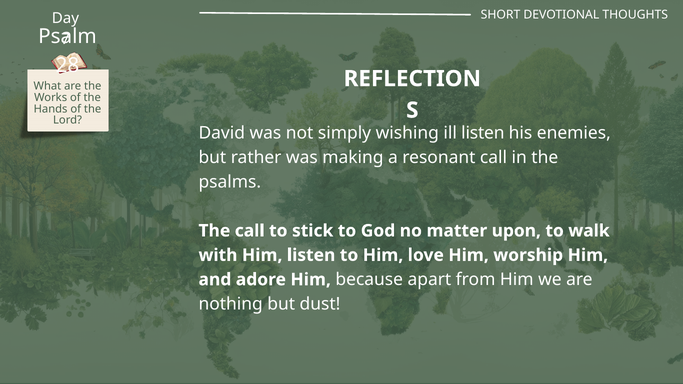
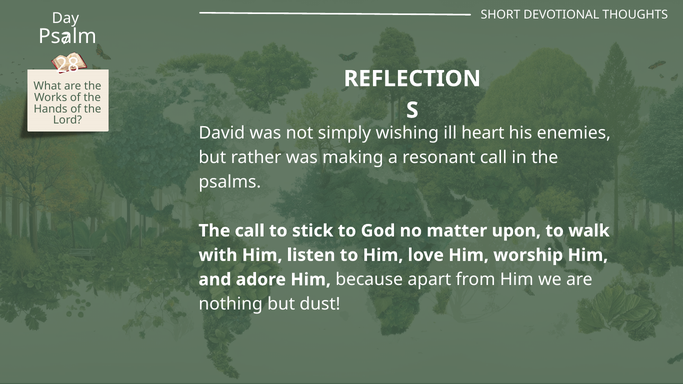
ill listen: listen -> heart (483, 133)
